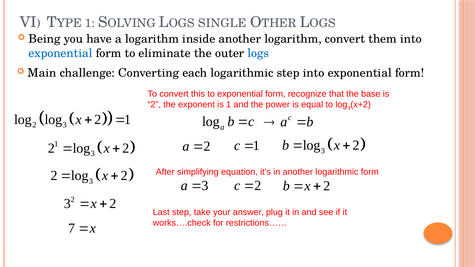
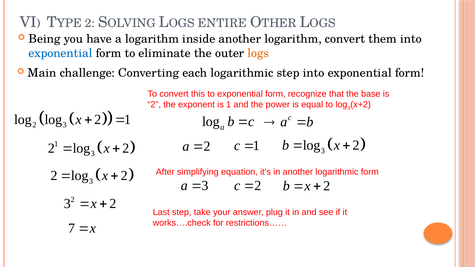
1: 1 -> 2 (90, 23)
SINGLE: SINGLE -> ENTIRE (222, 23)
logs colour: blue -> orange (258, 53)
